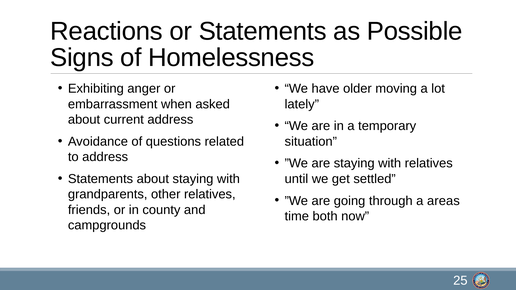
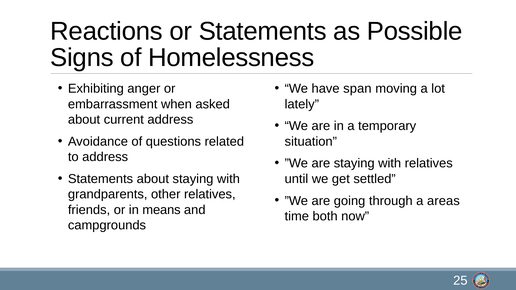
older: older -> span (357, 89)
county: county -> means (161, 210)
